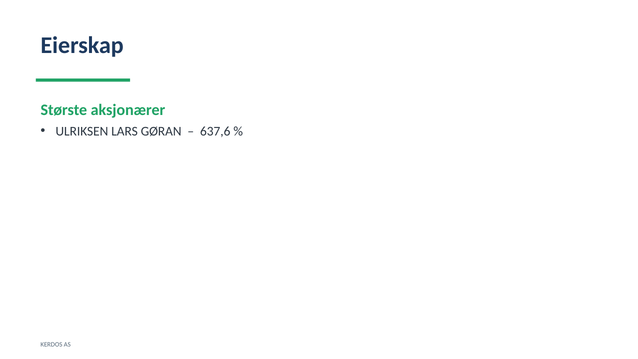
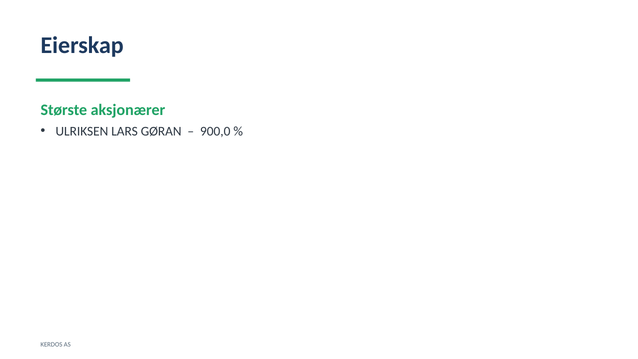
637,6: 637,6 -> 900,0 (215, 131)
